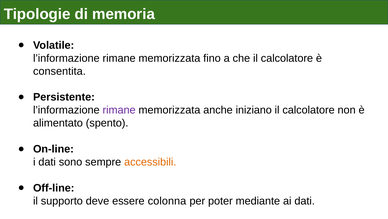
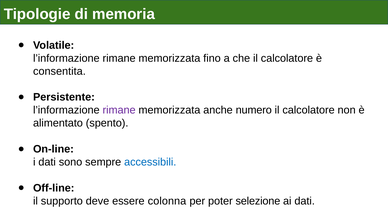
iniziano: iniziano -> numero (254, 110)
accessibili colour: orange -> blue (150, 162)
mediante: mediante -> selezione (258, 200)
